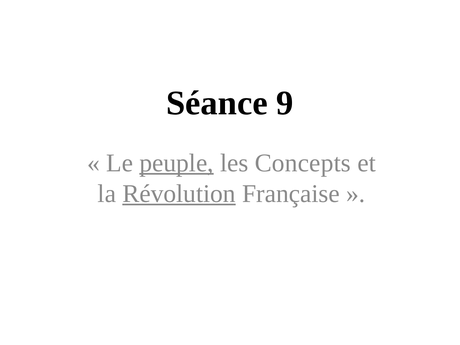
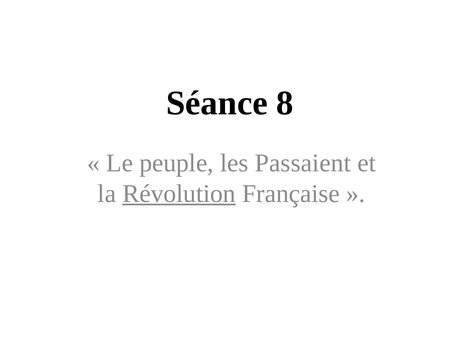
9: 9 -> 8 (285, 103)
peuple underline: present -> none (177, 163)
Concepts: Concepts -> Passaient (303, 163)
